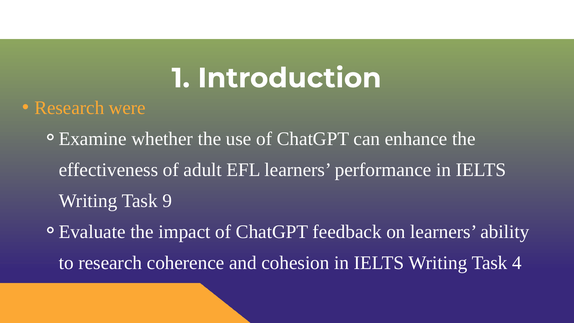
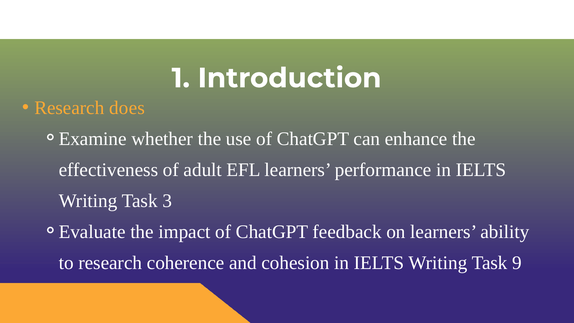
were: were -> does (127, 108)
9: 9 -> 3 (167, 201)
4: 4 -> 9 (517, 263)
